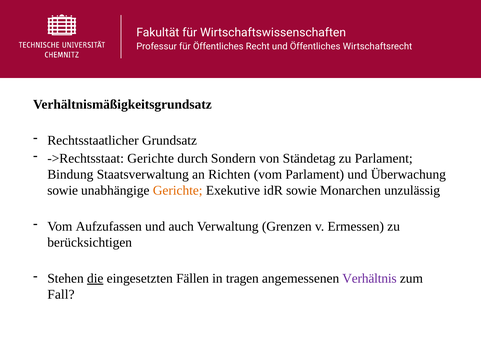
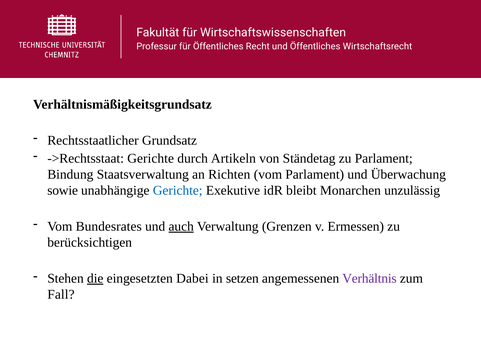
Sondern: Sondern -> Artikeln (233, 159)
Gerichte colour: orange -> blue (178, 191)
idR sowie: sowie -> bleibt (301, 191)
Aufzufassen: Aufzufassen -> Bundesrates (109, 227)
auch underline: none -> present (181, 227)
Fällen: Fällen -> Dabei (192, 279)
tragen: tragen -> setzen (242, 279)
